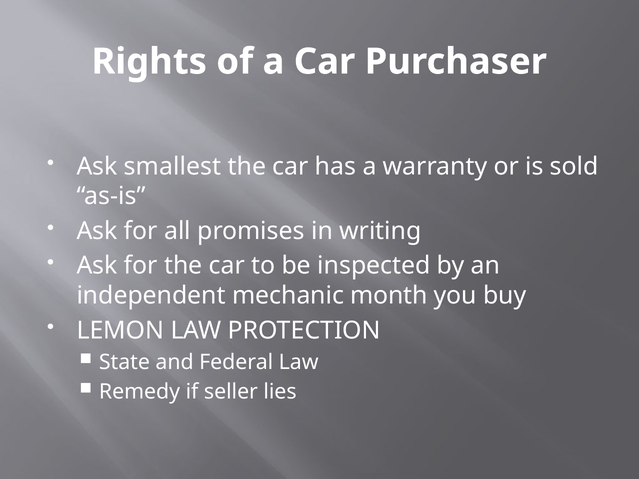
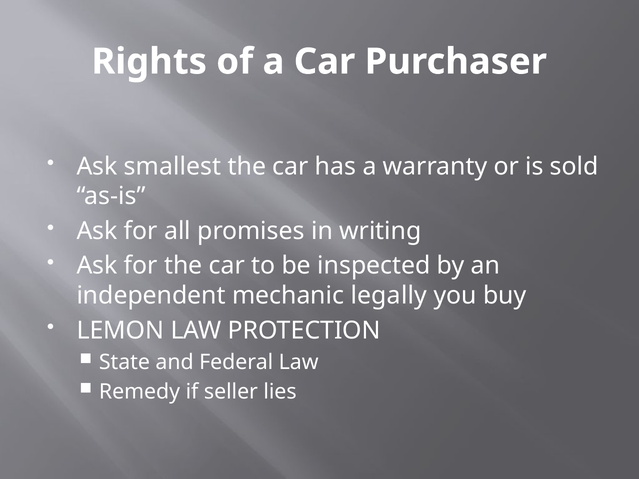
month: month -> legally (389, 296)
